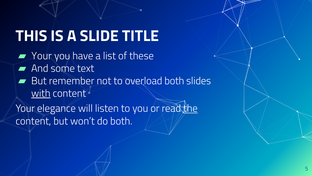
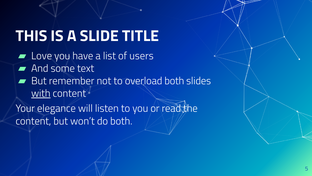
Your: Your -> Love (42, 56)
these: these -> users (141, 56)
the underline: present -> none (190, 108)
